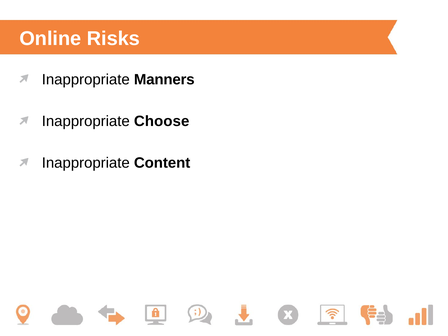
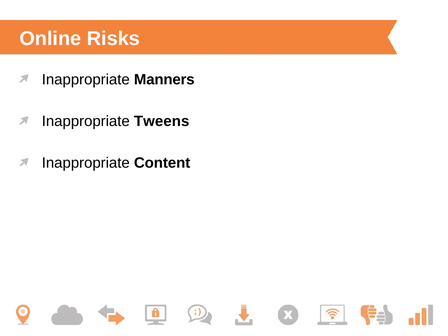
Choose: Choose -> Tweens (162, 121)
